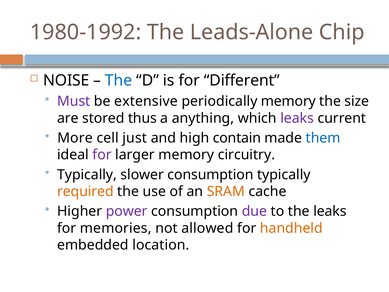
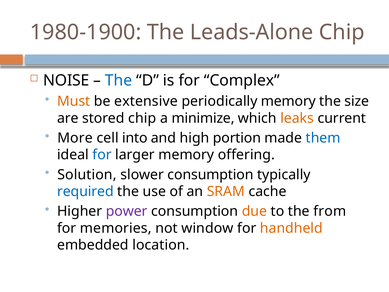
1980-1992: 1980-1992 -> 1980-1900 (86, 32)
Different: Different -> Complex (242, 80)
Must colour: purple -> orange (74, 101)
stored thus: thus -> chip (142, 118)
anything: anything -> minimize (203, 118)
leaks colour: purple -> orange (297, 118)
just: just -> into (135, 138)
contain: contain -> portion (237, 138)
for colour: purple -> blue (102, 155)
circuitry: circuitry -> offering (246, 155)
Typically: Typically -> Solution (87, 175)
required colour: orange -> blue (85, 191)
due colour: purple -> orange (254, 211)
the leaks: leaks -> from (330, 211)
allowed: allowed -> window (207, 228)
